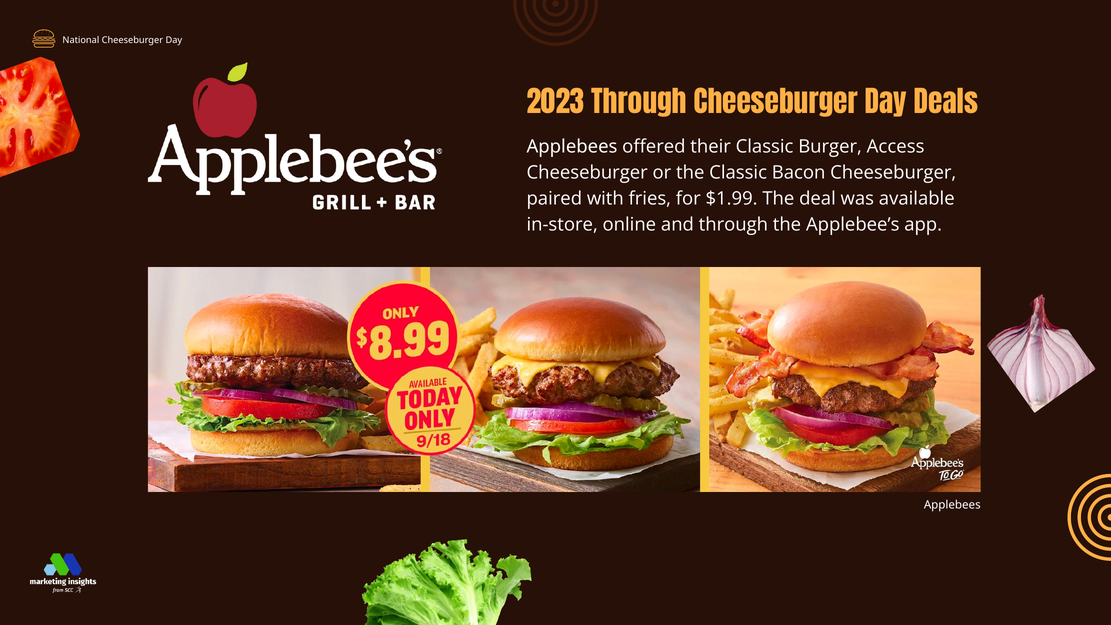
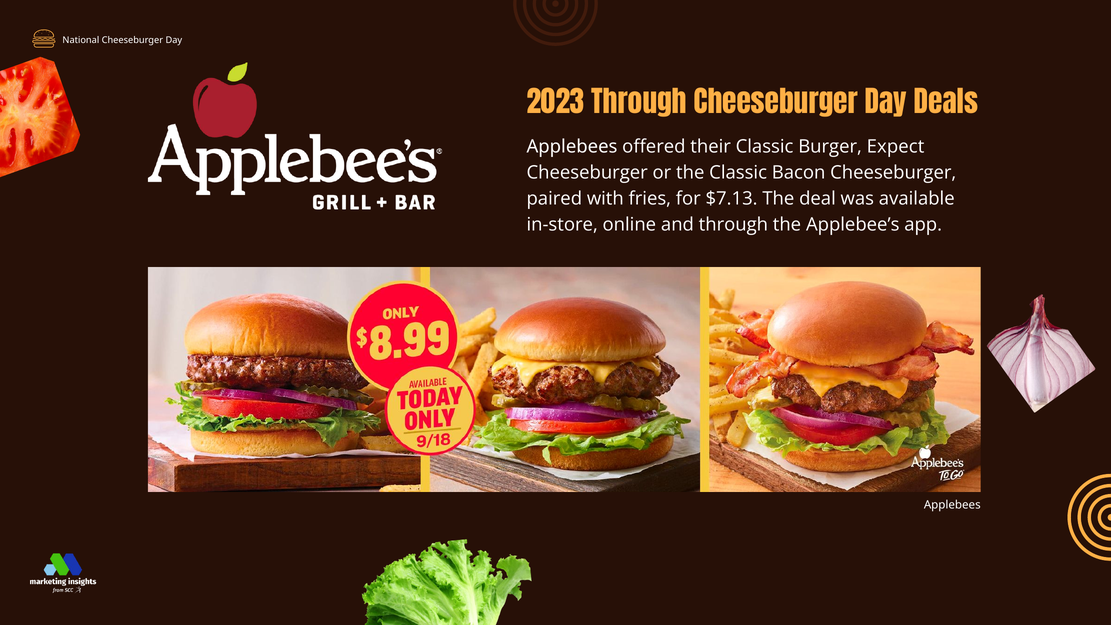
Access: Access -> Expect (896, 147)
$1.99: $1.99 -> $7.13 (732, 198)
